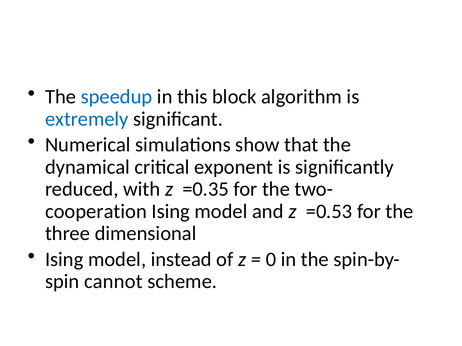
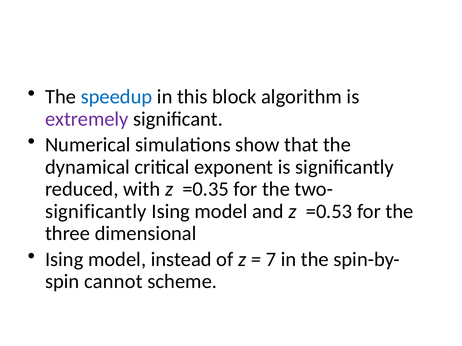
extremely colour: blue -> purple (87, 119)
cooperation: cooperation -> significantly (96, 212)
0: 0 -> 7 (271, 260)
